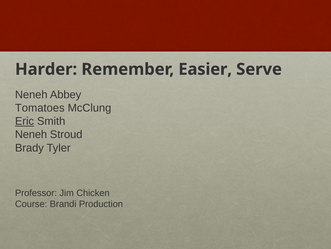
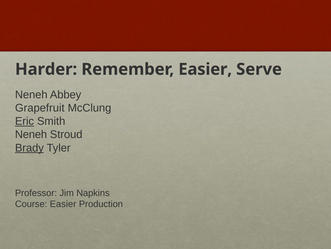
Tomatoes: Tomatoes -> Grapefruit (40, 108)
Brady underline: none -> present (29, 147)
Chicken: Chicken -> Napkins (93, 193)
Course Brandi: Brandi -> Easier (63, 204)
